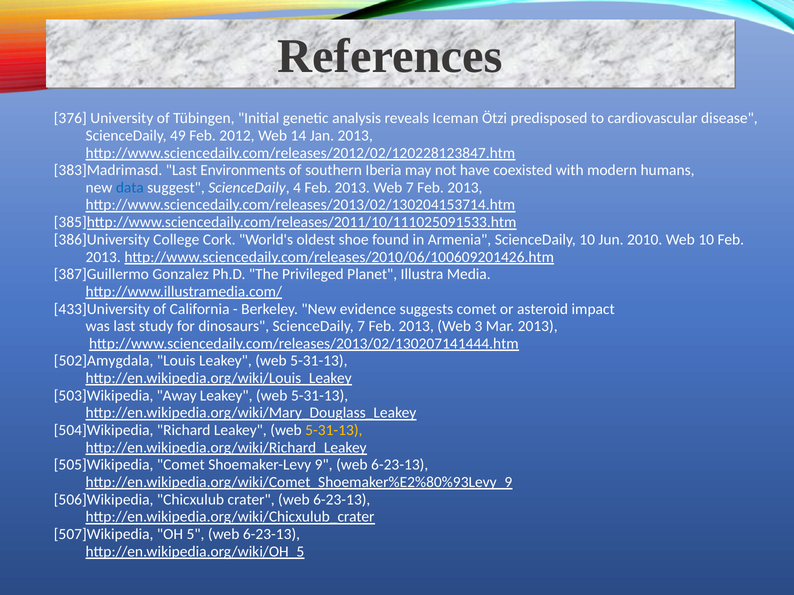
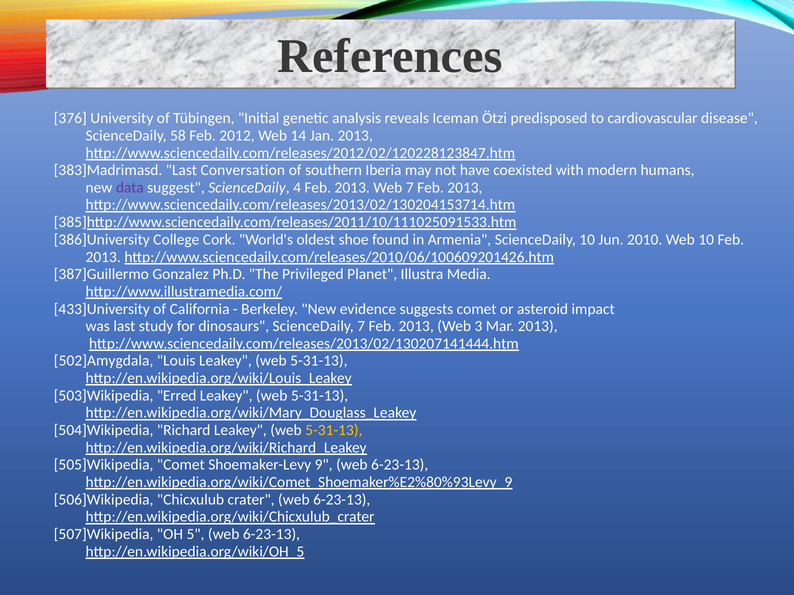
49: 49 -> 58 (178, 136)
Environments: Environments -> Conversation (243, 170)
data colour: blue -> purple (130, 188)
Away: Away -> Erred (177, 396)
